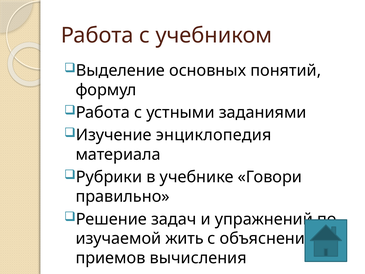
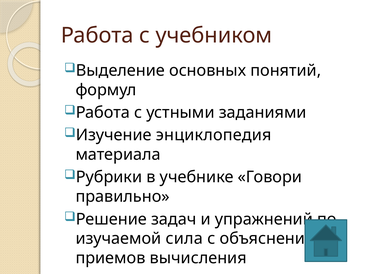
жить: жить -> сила (184, 238)
